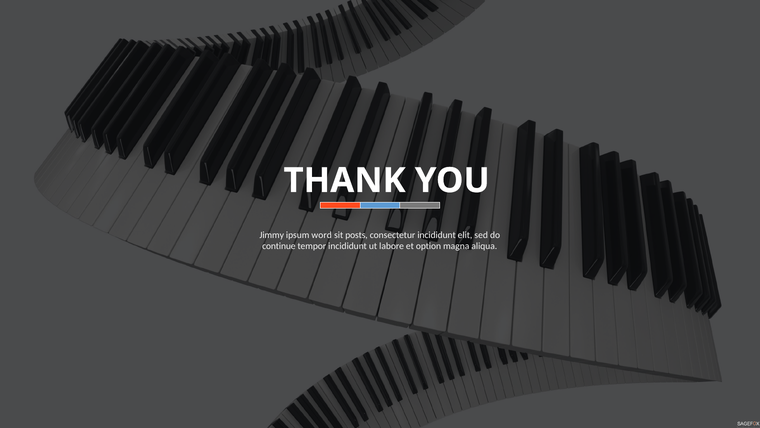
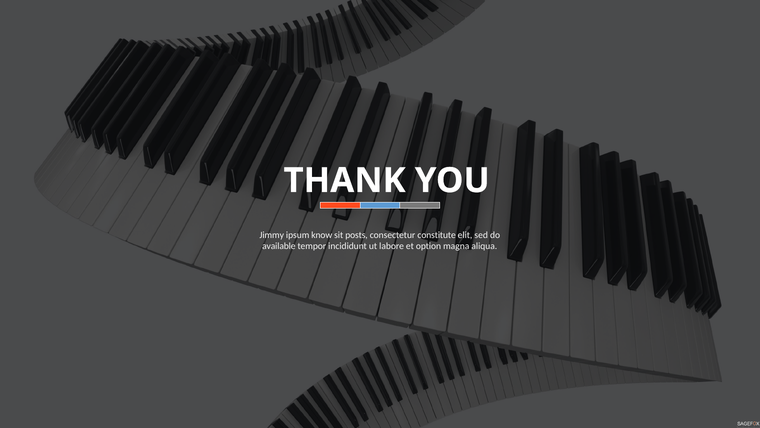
word: word -> know (322, 235)
consectetur incididunt: incididunt -> constitute (437, 235)
continue: continue -> available (279, 246)
